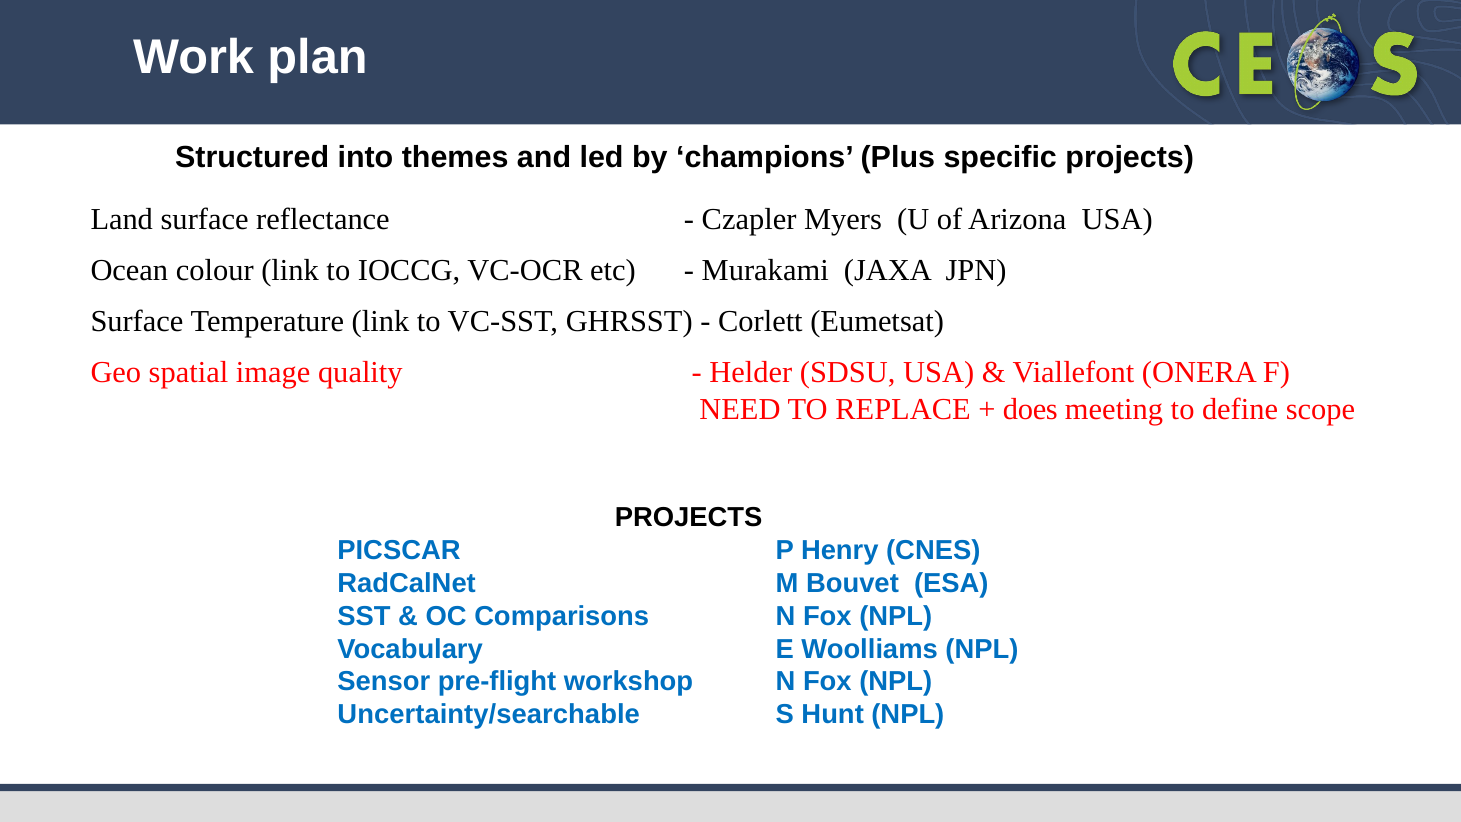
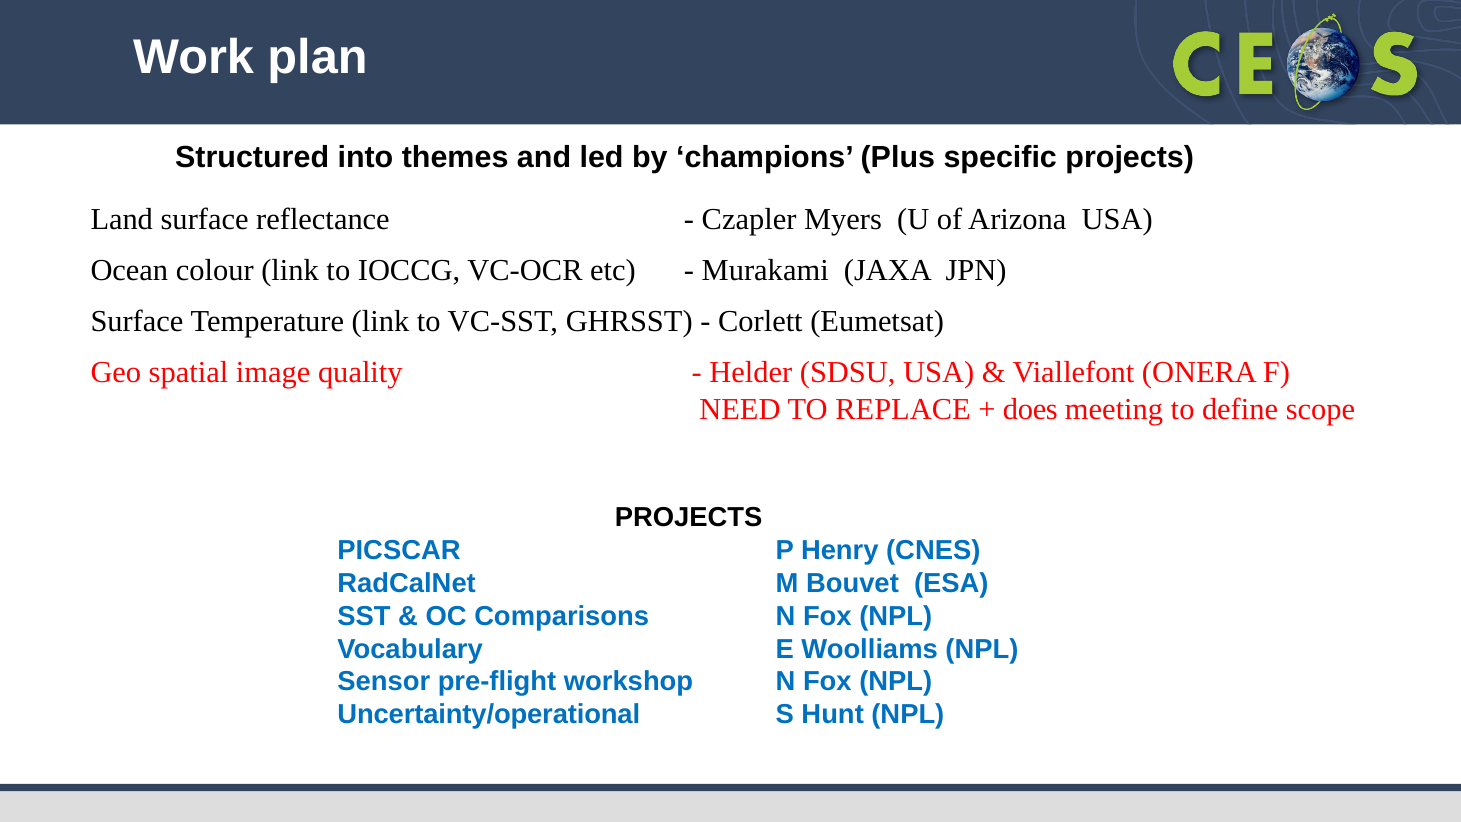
Uncertainty/searchable: Uncertainty/searchable -> Uncertainty/operational (489, 715)
